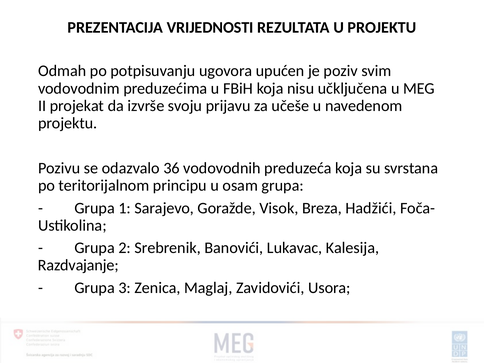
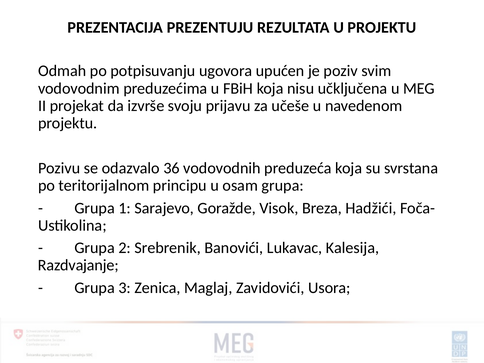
VRIJEDNOSTI: VRIJEDNOSTI -> PREZENTUJU (210, 28)
